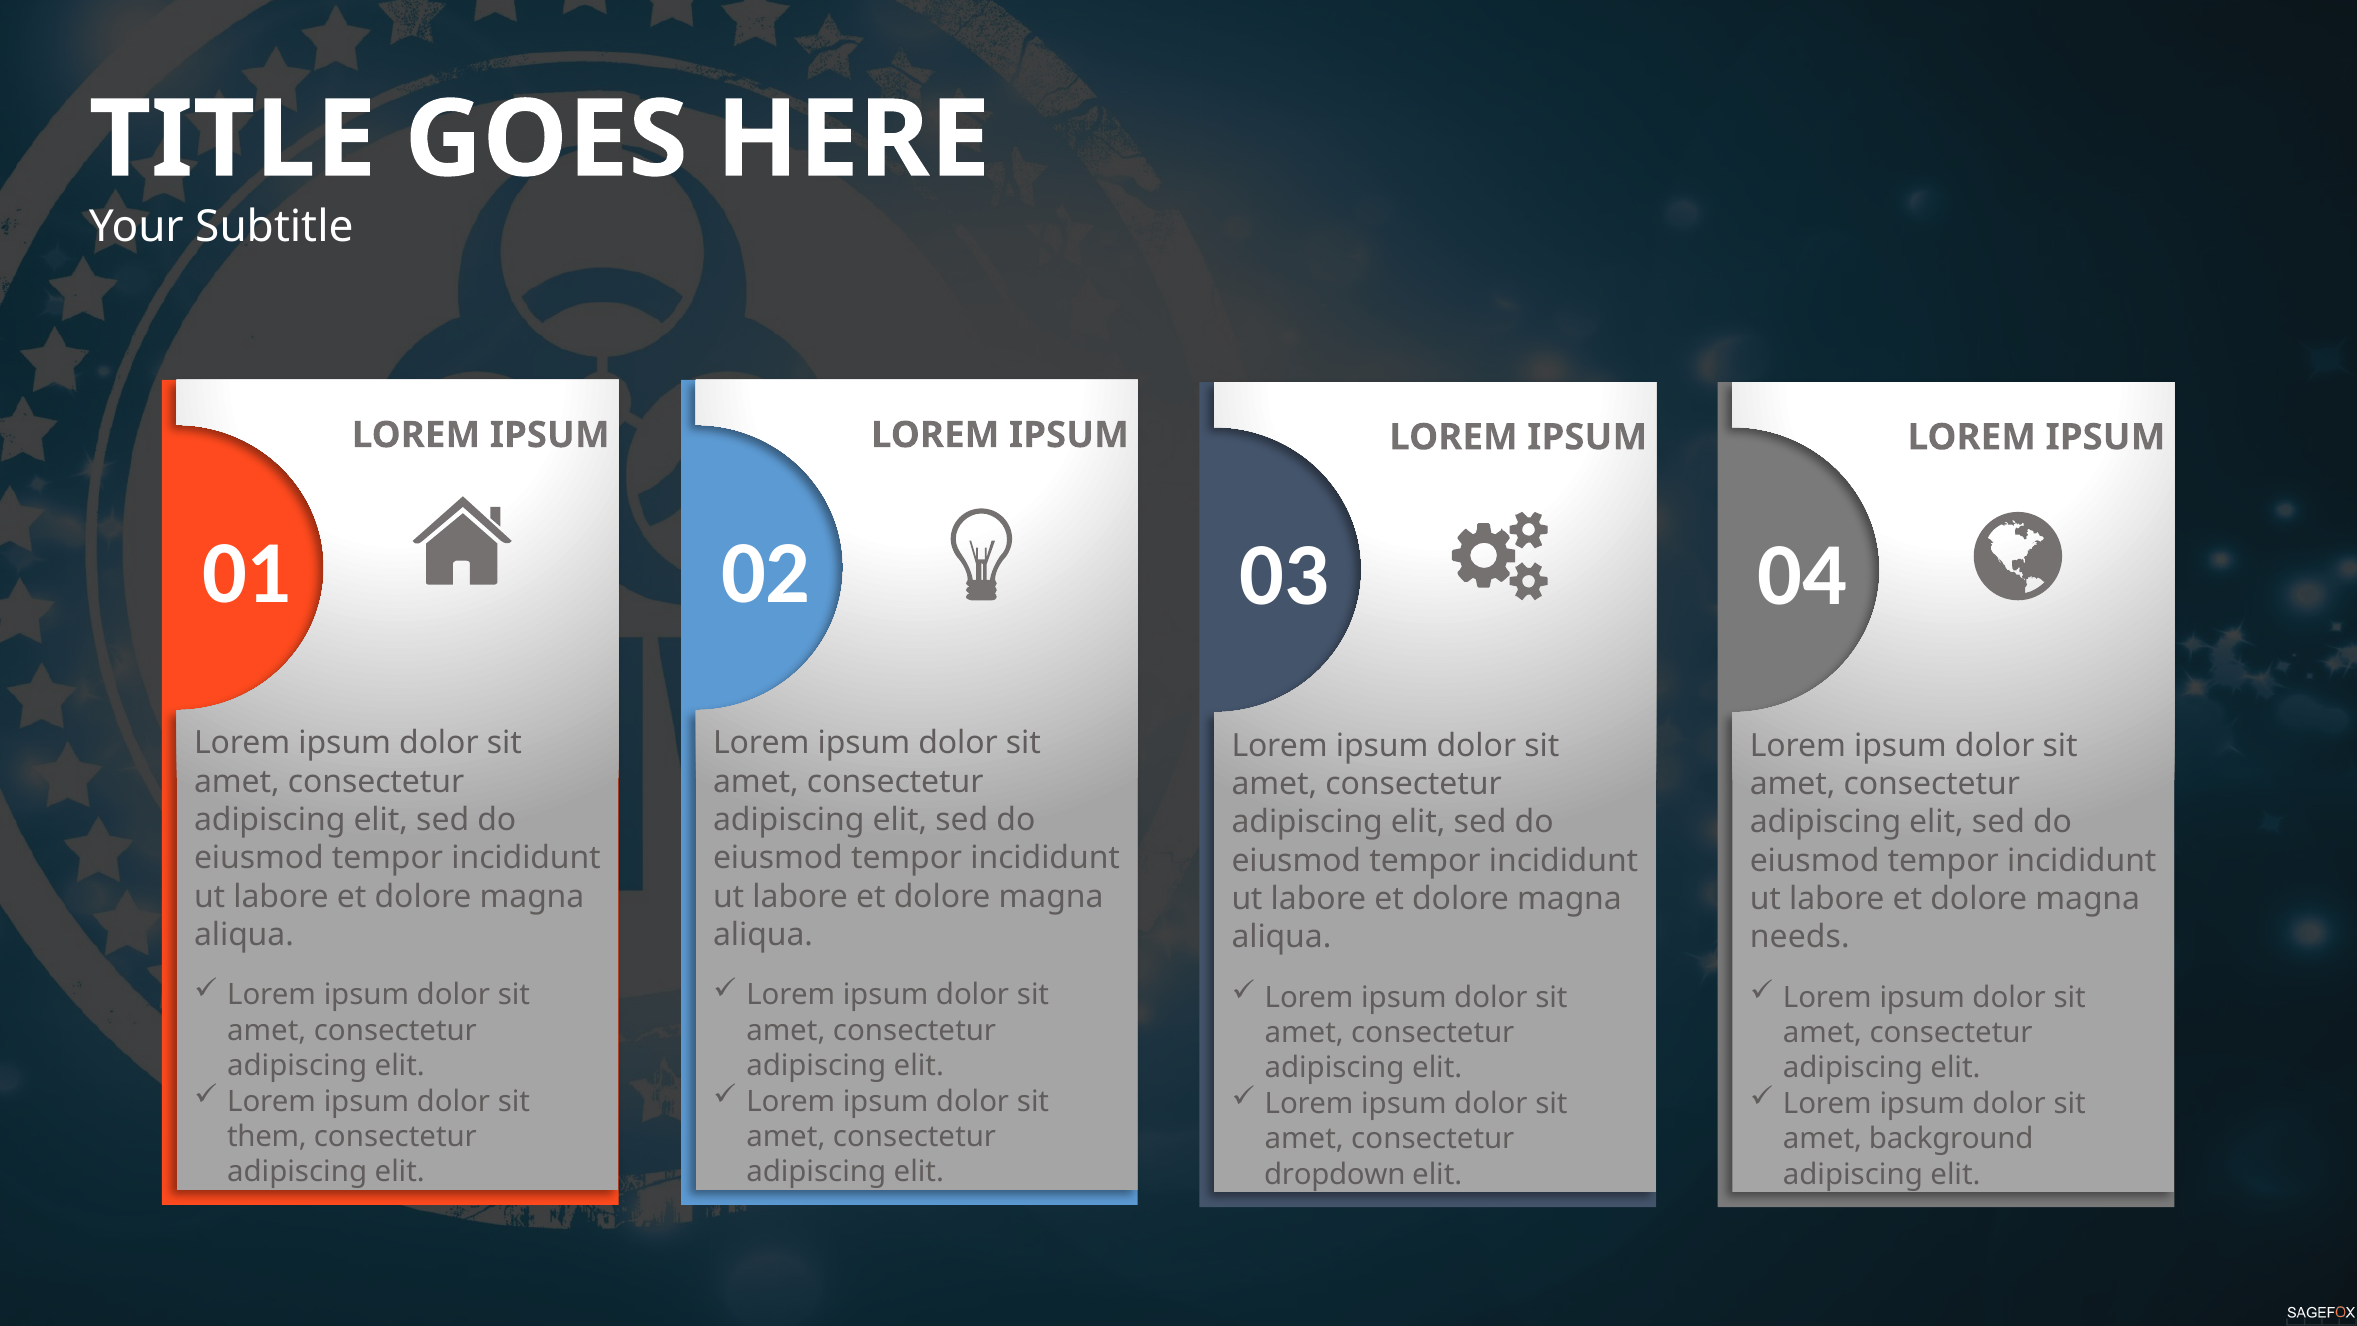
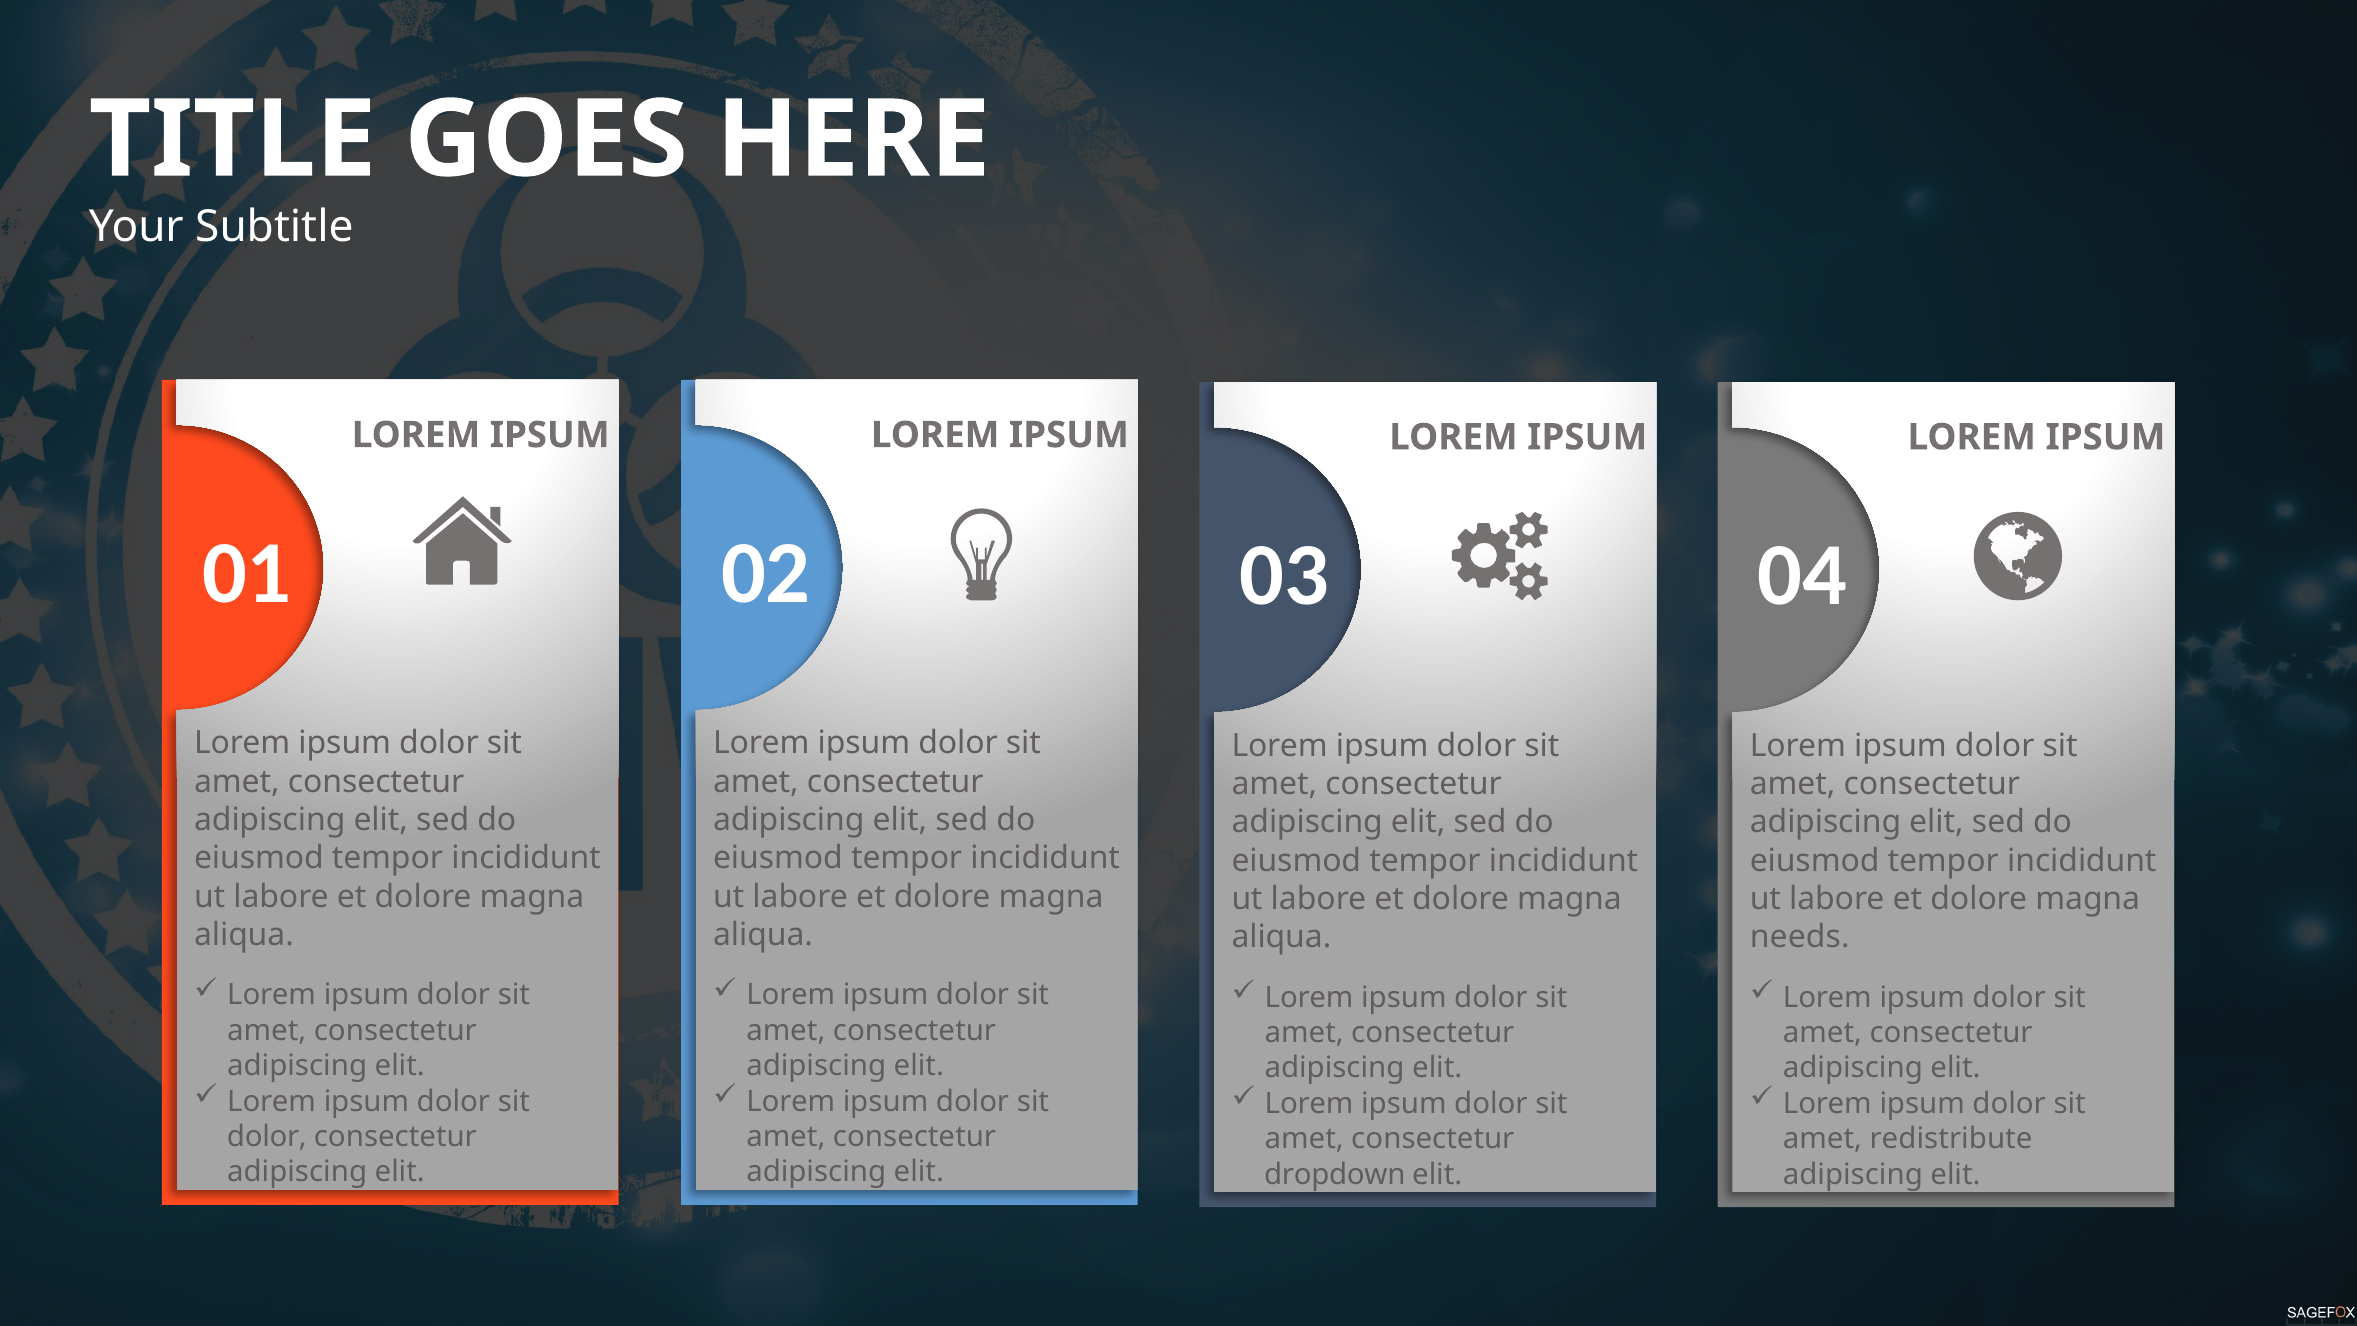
them: them -> dolor (267, 1137)
background: background -> redistribute (1951, 1139)
